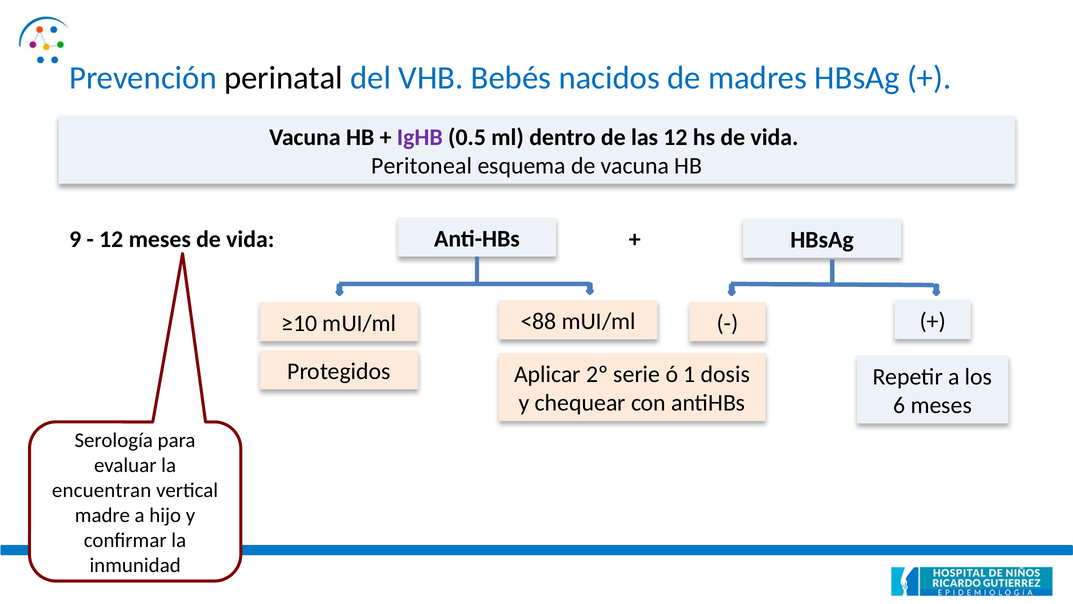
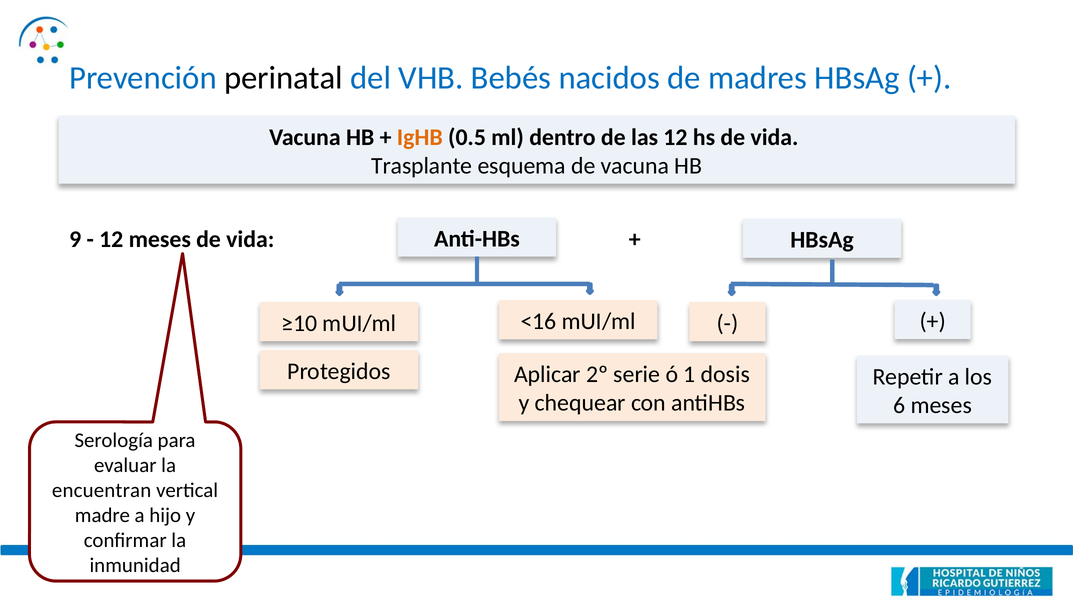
IgHB colour: purple -> orange (420, 137)
Peritoneal: Peritoneal -> Trasplante (422, 166)
<88: <88 -> <16 (539, 321)
